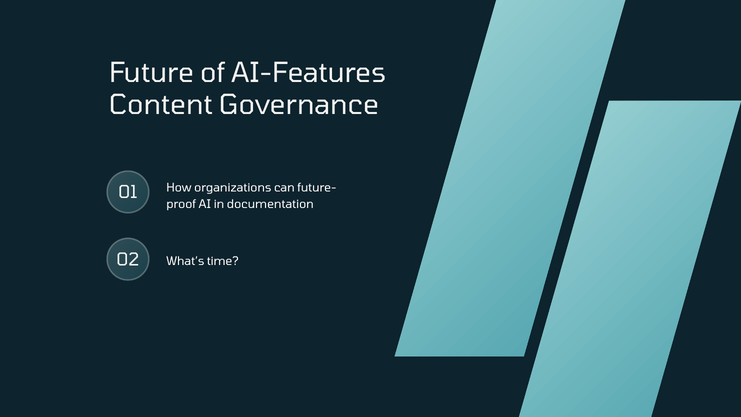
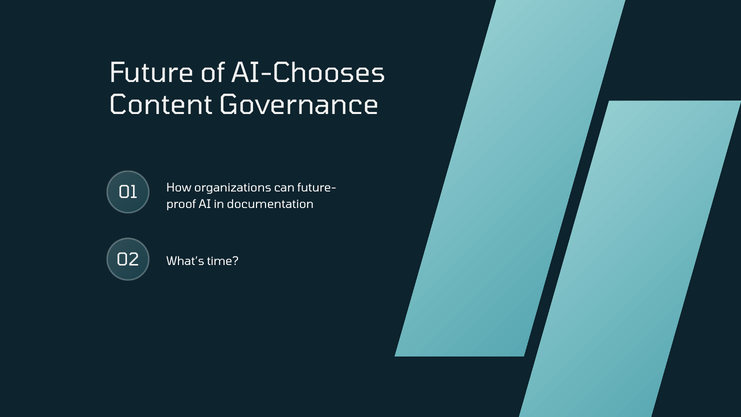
AI-Features: AI-Features -> AI-Chooses (309, 73)
